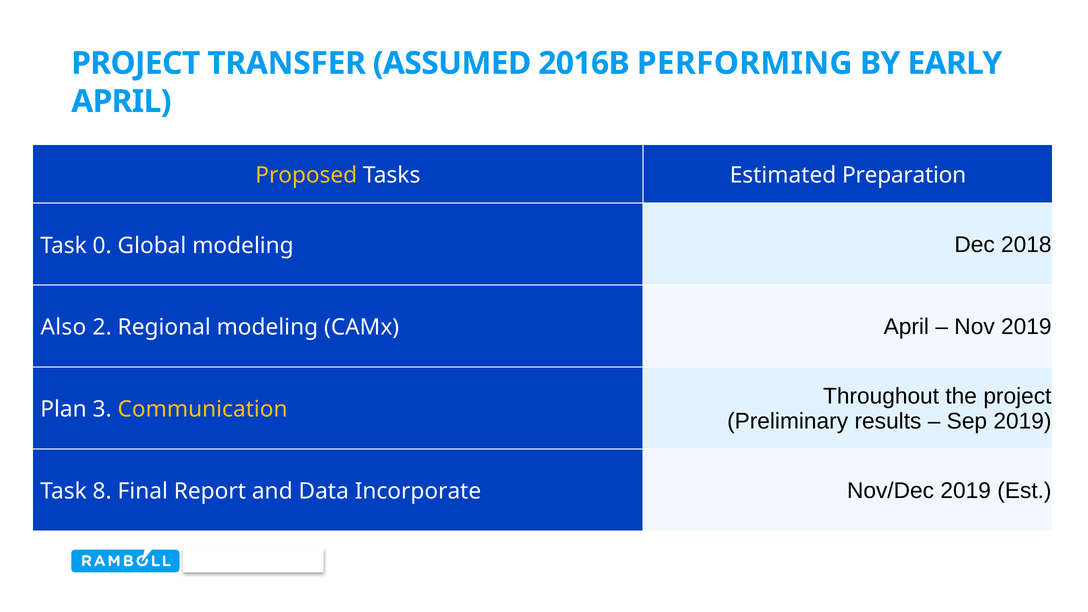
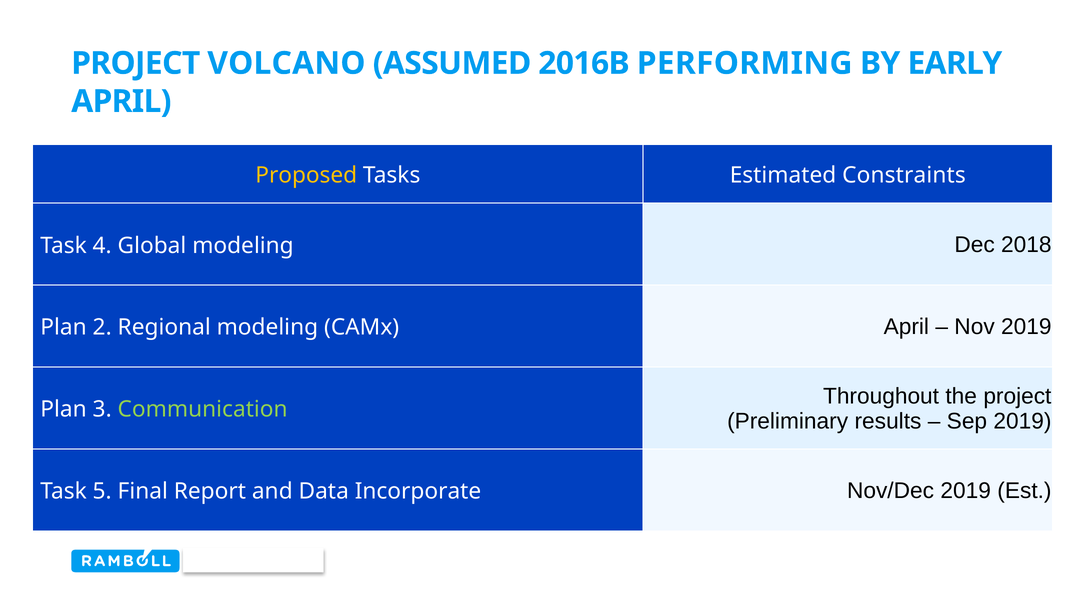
TRANSFER: TRANSFER -> VOLCANO (286, 63)
Preparation: Preparation -> Constraints (904, 175)
0: 0 -> 4 (102, 246)
Also: Also -> Plan (64, 328)
Communication colour: yellow -> light green (203, 410)
8: 8 -> 5 (102, 491)
